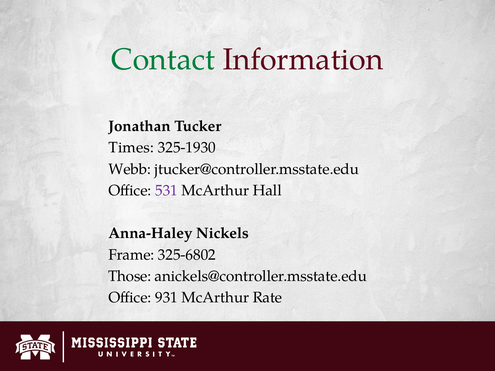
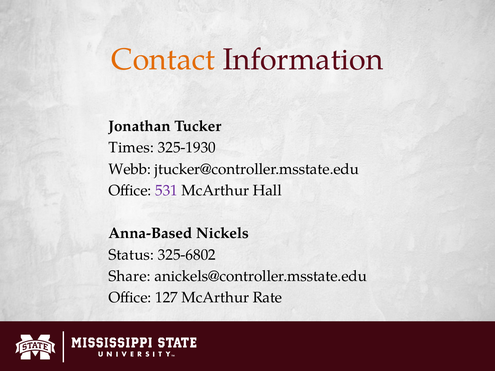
Contact colour: green -> orange (163, 60)
Anna-Haley: Anna-Haley -> Anna-Based (150, 233)
Frame: Frame -> Status (131, 255)
Those: Those -> Share (130, 276)
931: 931 -> 127 (166, 298)
